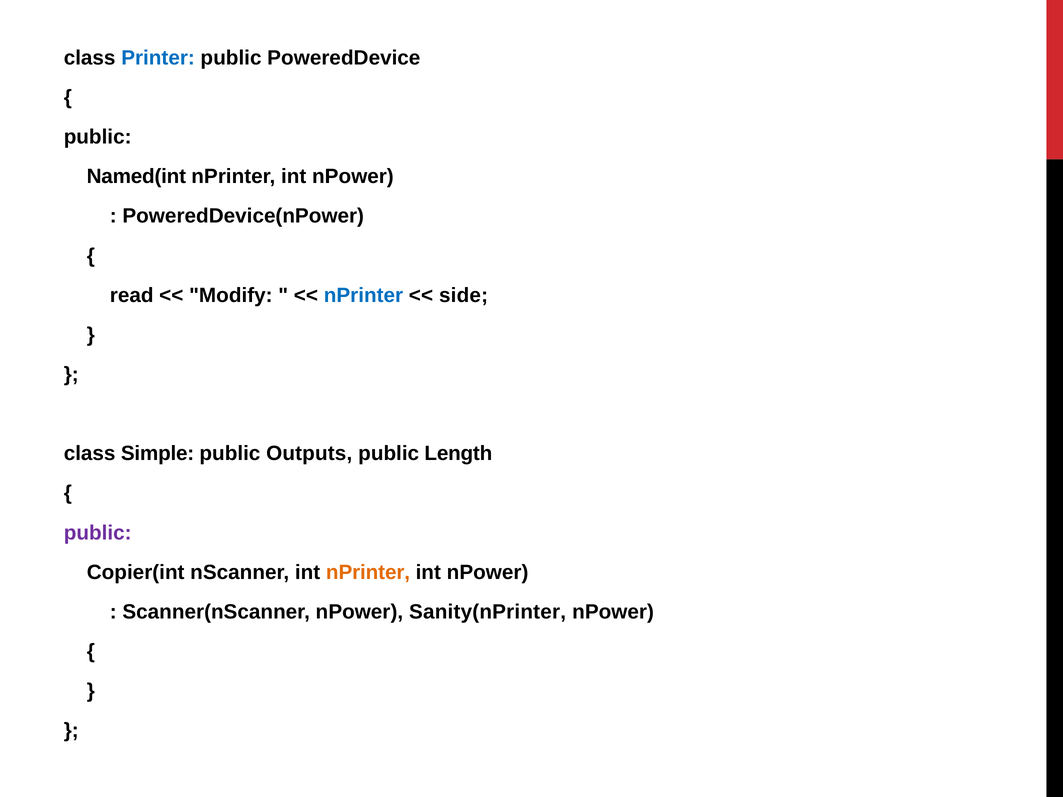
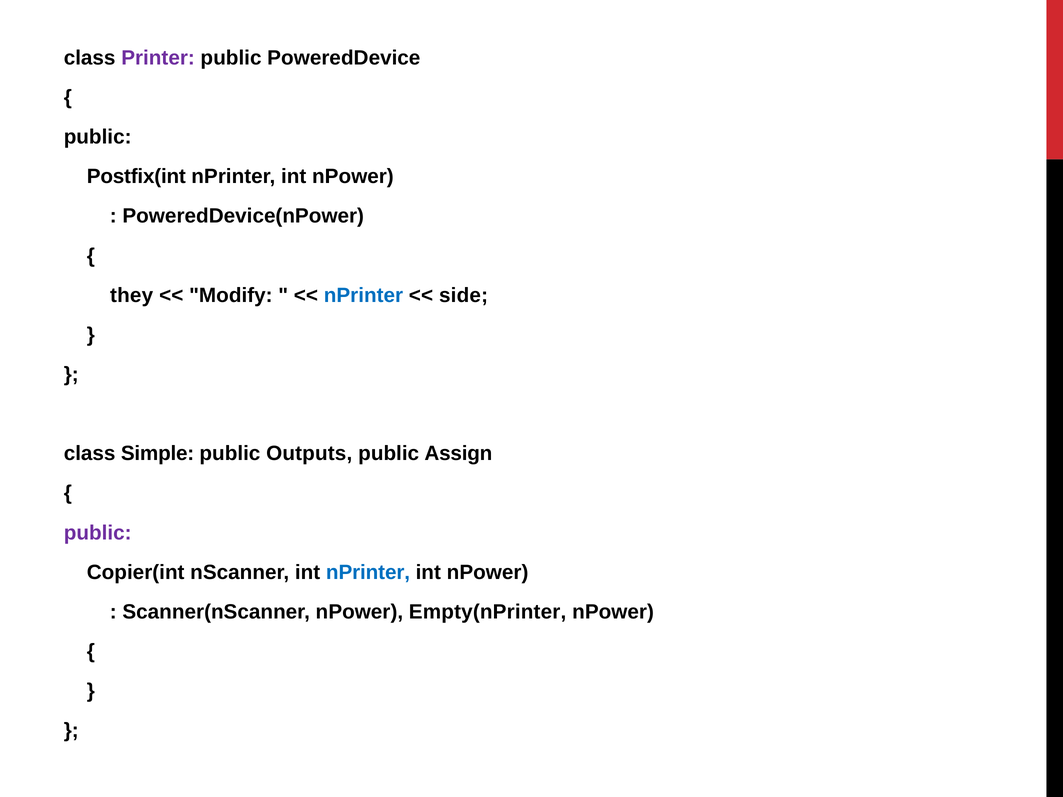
Printer colour: blue -> purple (158, 58)
Named(int: Named(int -> Postfix(int (136, 177)
read: read -> they (132, 295)
Length: Length -> Assign (458, 454)
nPrinter colour: orange -> blue (368, 573)
Sanity(nPrinter: Sanity(nPrinter -> Empty(nPrinter (488, 612)
